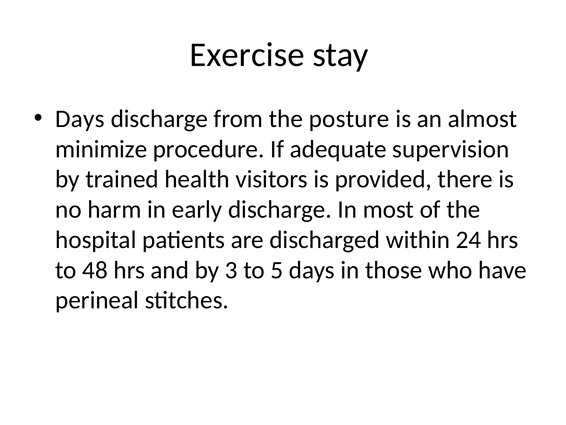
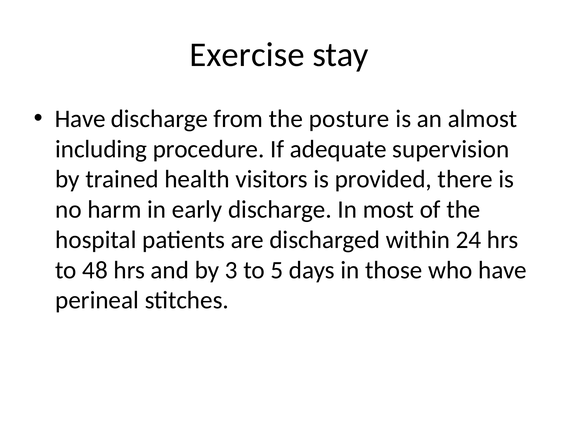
Days: Days -> Have (80, 119)
minimize: minimize -> including (101, 149)
